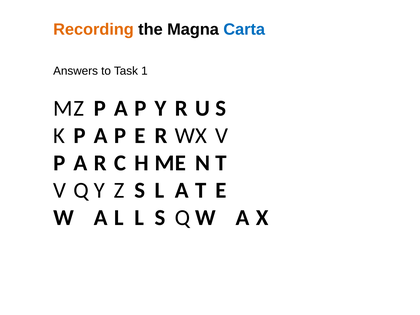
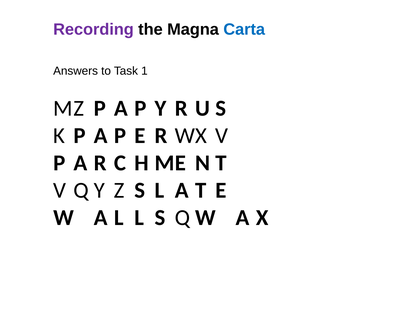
Recording colour: orange -> purple (93, 29)
